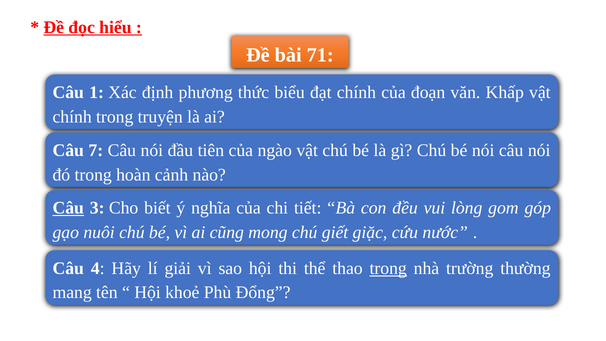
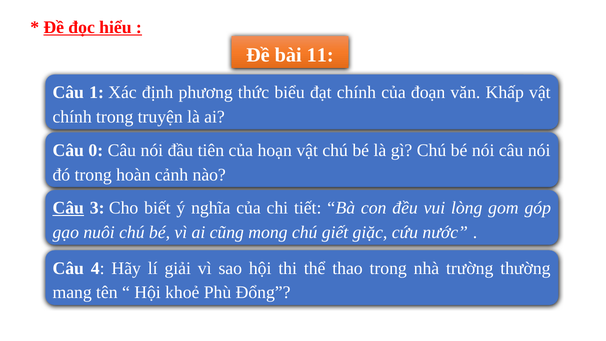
71: 71 -> 11 (320, 55)
7: 7 -> 0 (96, 150)
ngào: ngào -> hoạn (275, 150)
trong underline: present -> none (388, 268)
